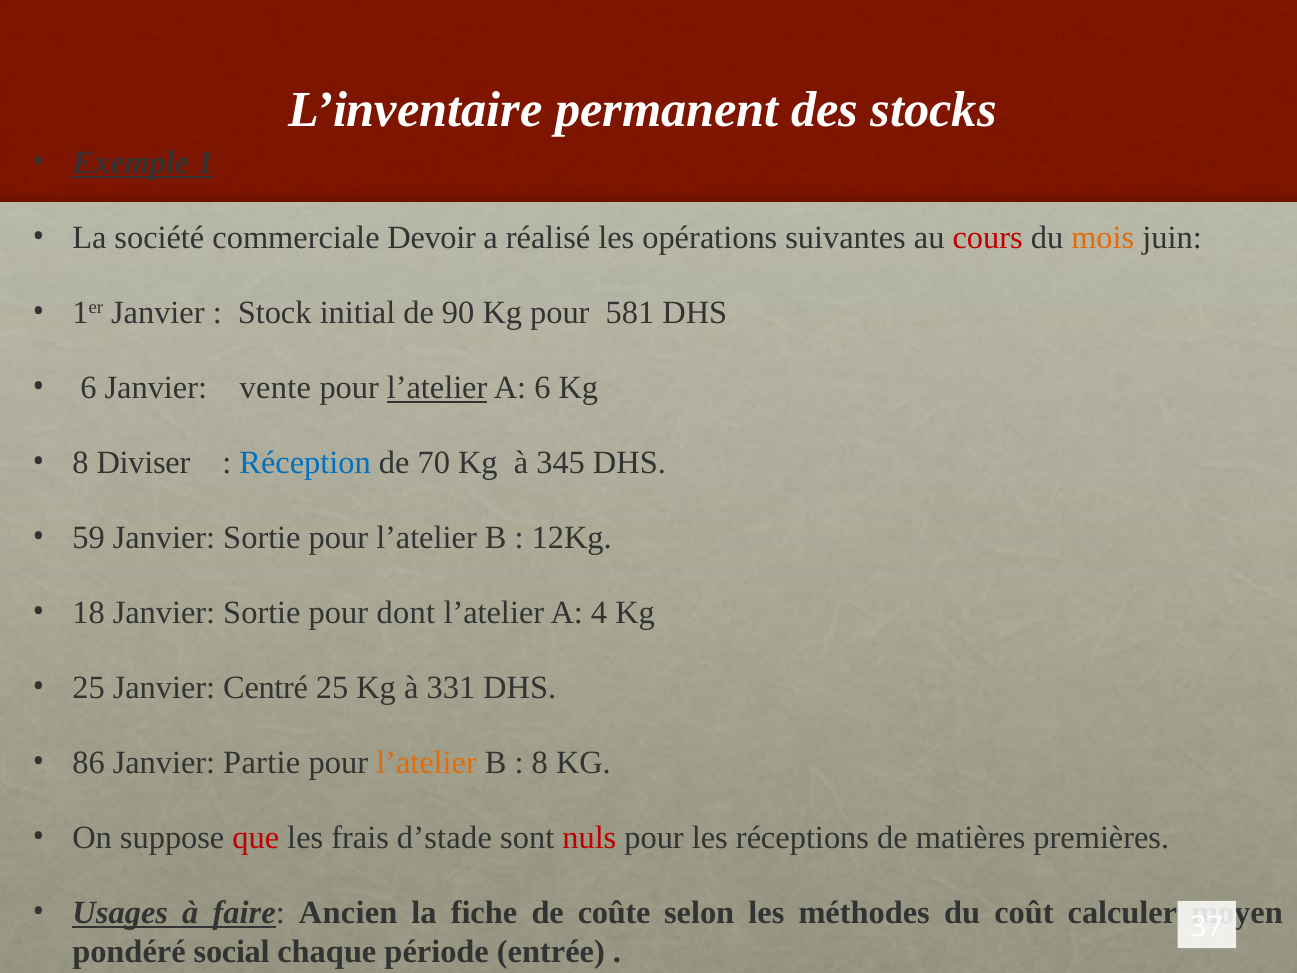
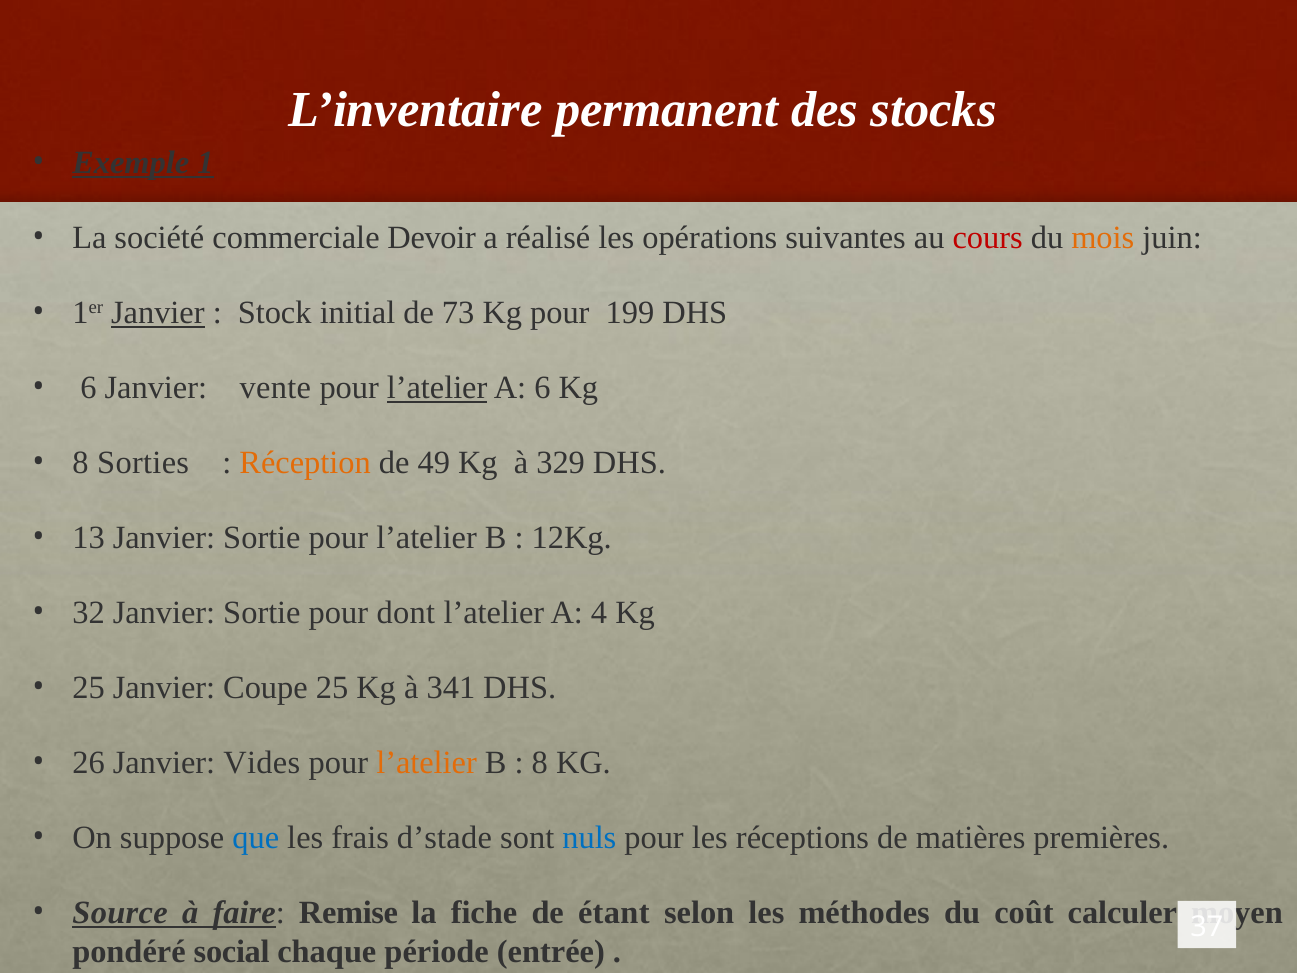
Janvier underline: none -> present (158, 313)
90: 90 -> 73 (458, 313)
581: 581 -> 199 (630, 313)
Diviser: Diviser -> Sorties (143, 463)
Réception colour: blue -> orange (305, 463)
70: 70 -> 49 (434, 463)
345: 345 -> 329 (561, 463)
59: 59 -> 13 (89, 537)
18: 18 -> 32 (89, 612)
Centré: Centré -> Coupe (265, 687)
331: 331 -> 341 (451, 687)
86: 86 -> 26 (89, 762)
Partie: Partie -> Vides (262, 762)
que colour: red -> blue (256, 837)
nuls colour: red -> blue (589, 837)
Usages: Usages -> Source (120, 912)
Ancien: Ancien -> Remise (349, 912)
coûte: coûte -> étant (614, 912)
